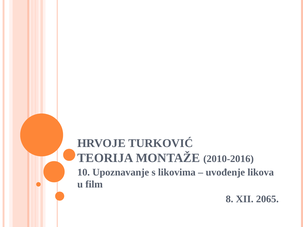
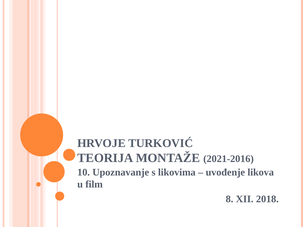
2010-2016: 2010-2016 -> 2021-2016 (229, 159)
2065: 2065 -> 2018 (267, 199)
